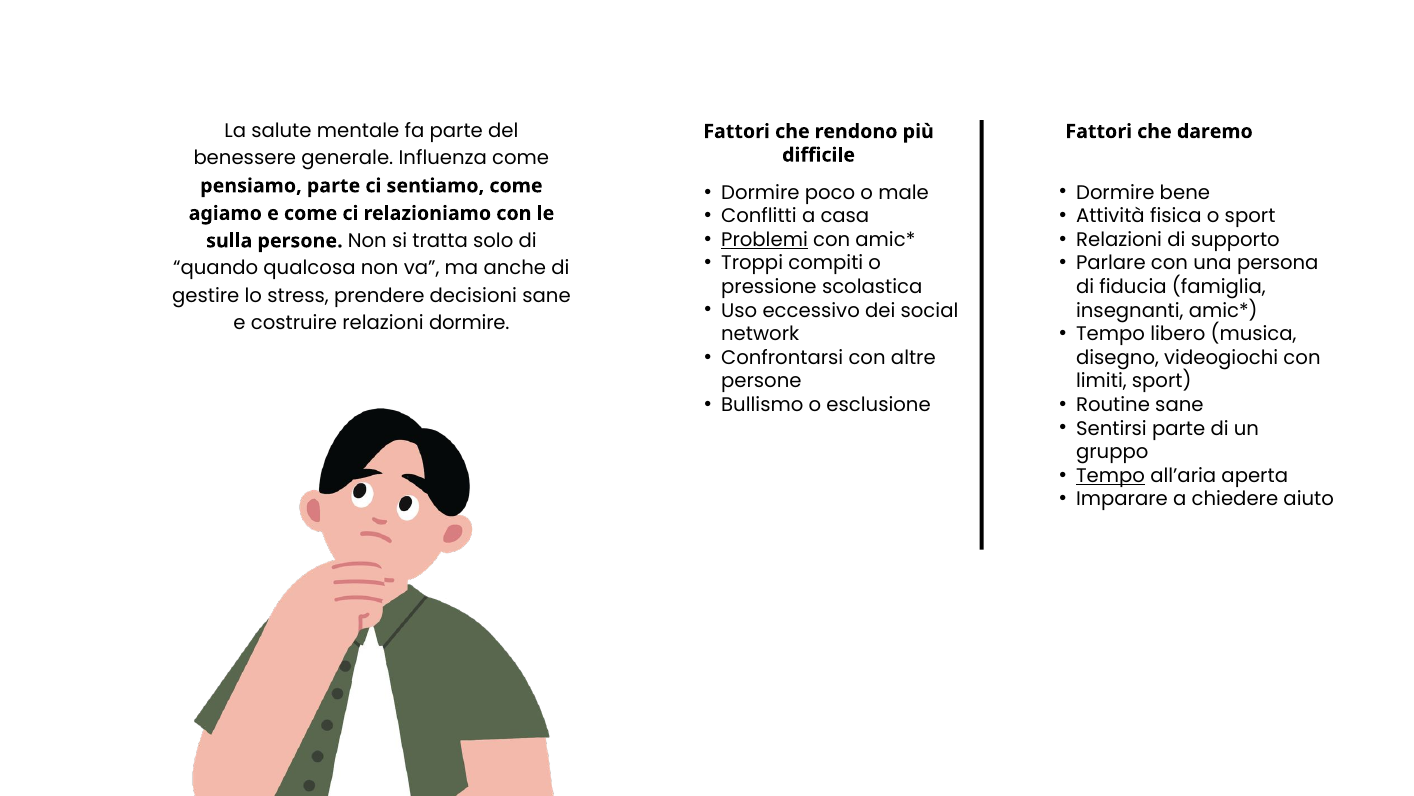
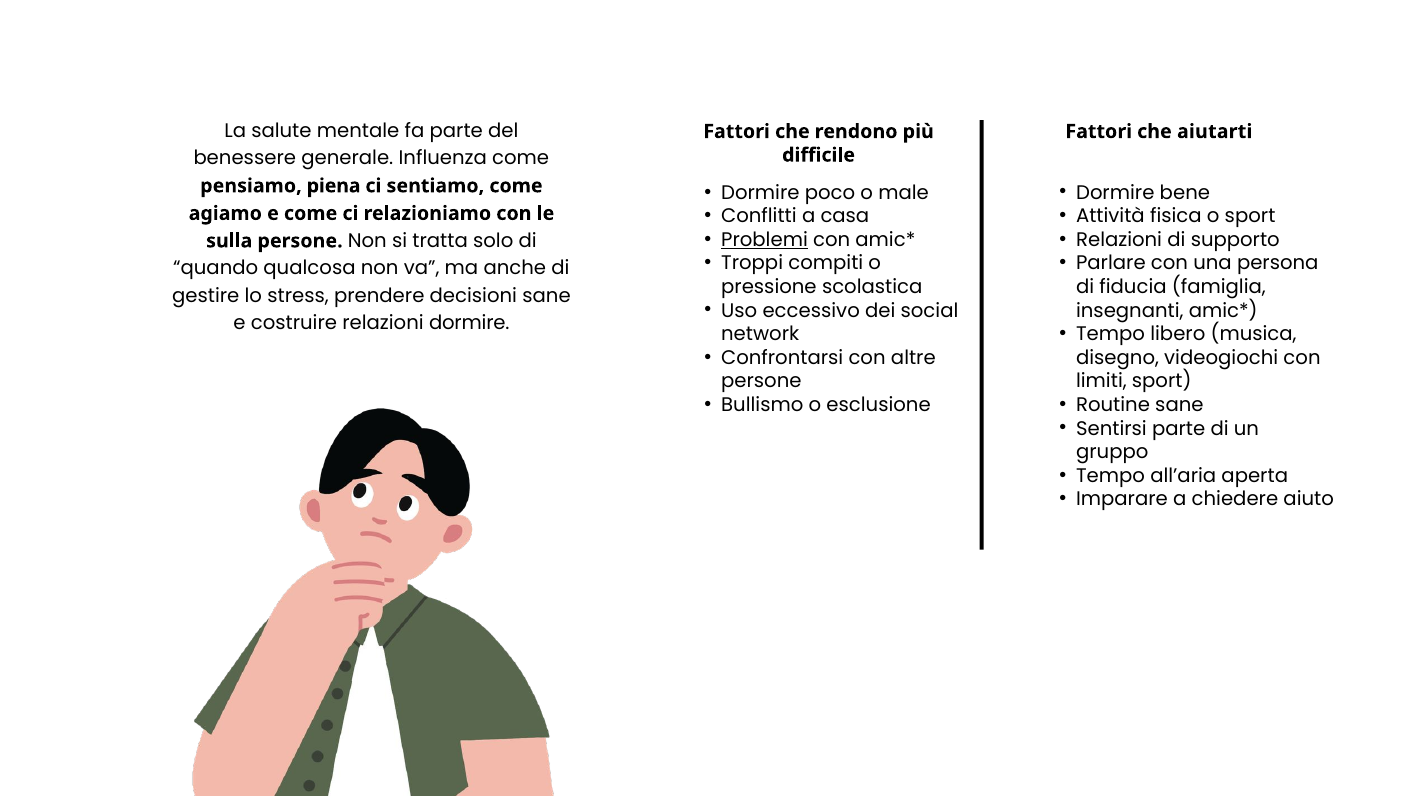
daremo: daremo -> aiutarti (1215, 131)
pensiamo parte: parte -> piena (334, 186)
Tempo underline: present -> none (1111, 475)
